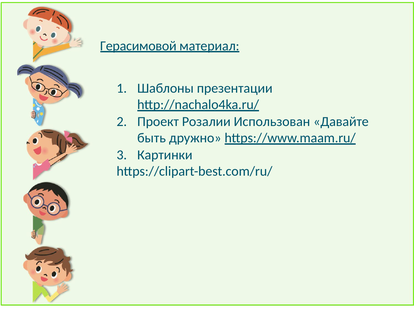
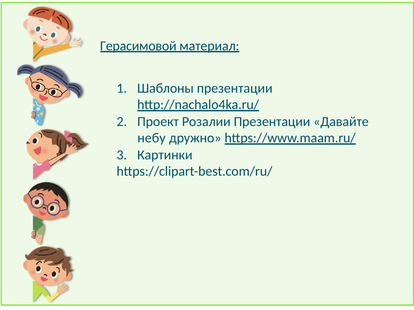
Розалии Использован: Использован -> Презентации (272, 122)
быть: быть -> небу (152, 138)
